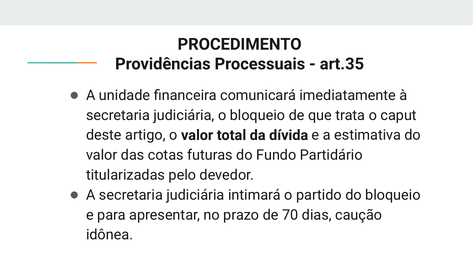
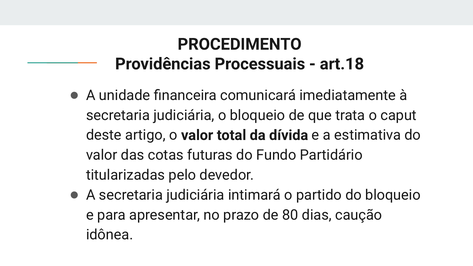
art.35: art.35 -> art.18 (342, 64)
70: 70 -> 80 (290, 215)
